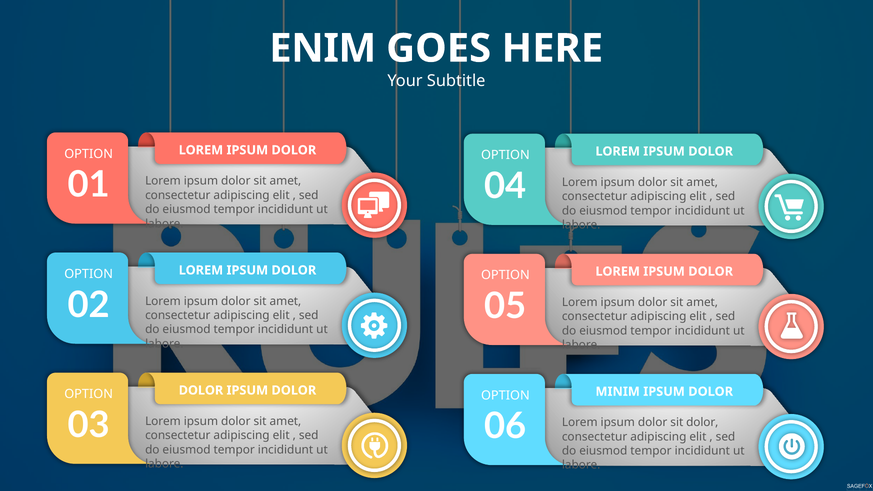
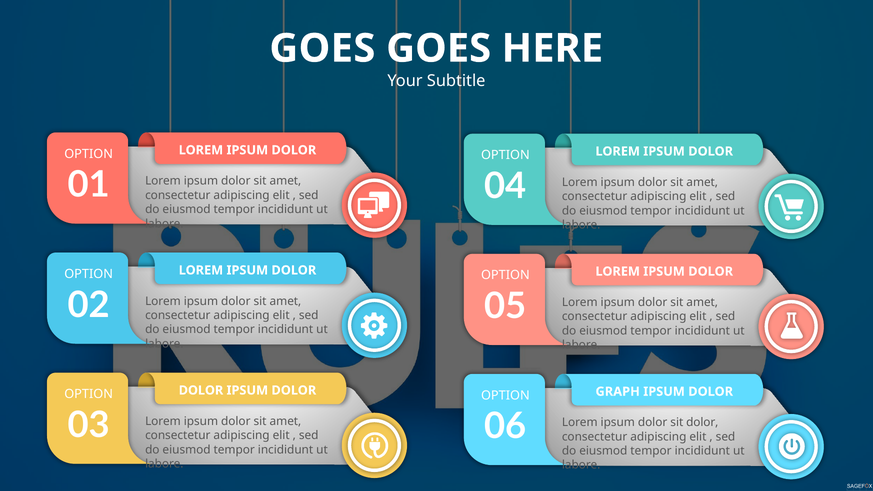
ENIM: ENIM -> GOES (322, 48)
MINIM: MINIM -> GRAPH (618, 392)
